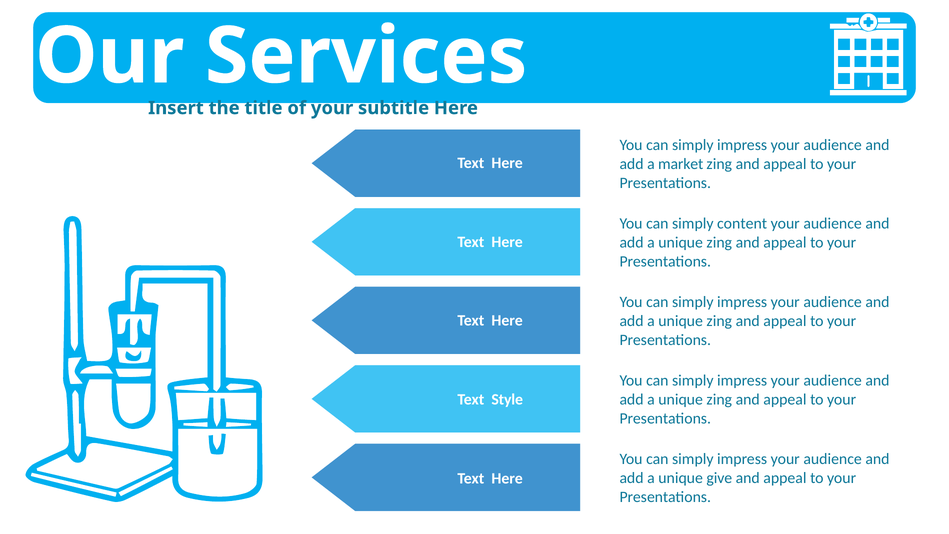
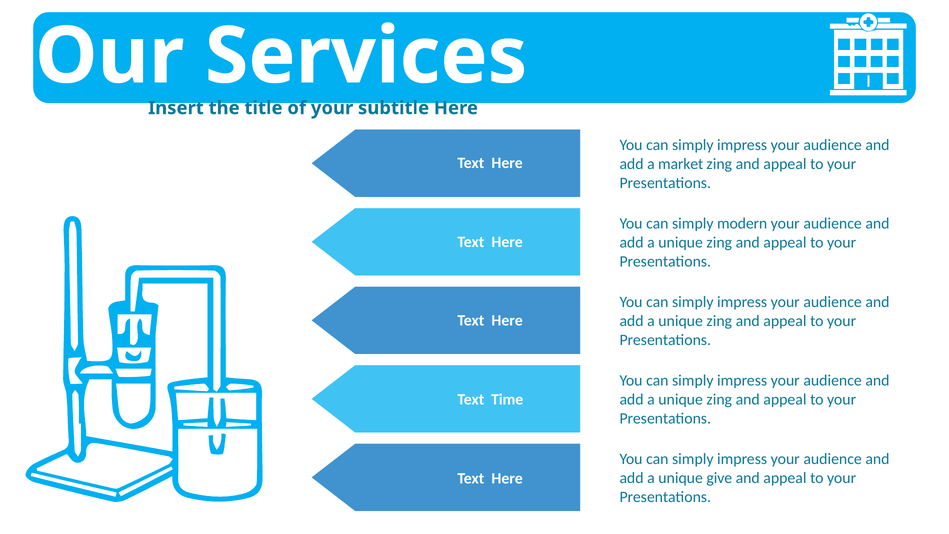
content: content -> modern (742, 224)
Style: Style -> Time (507, 399)
